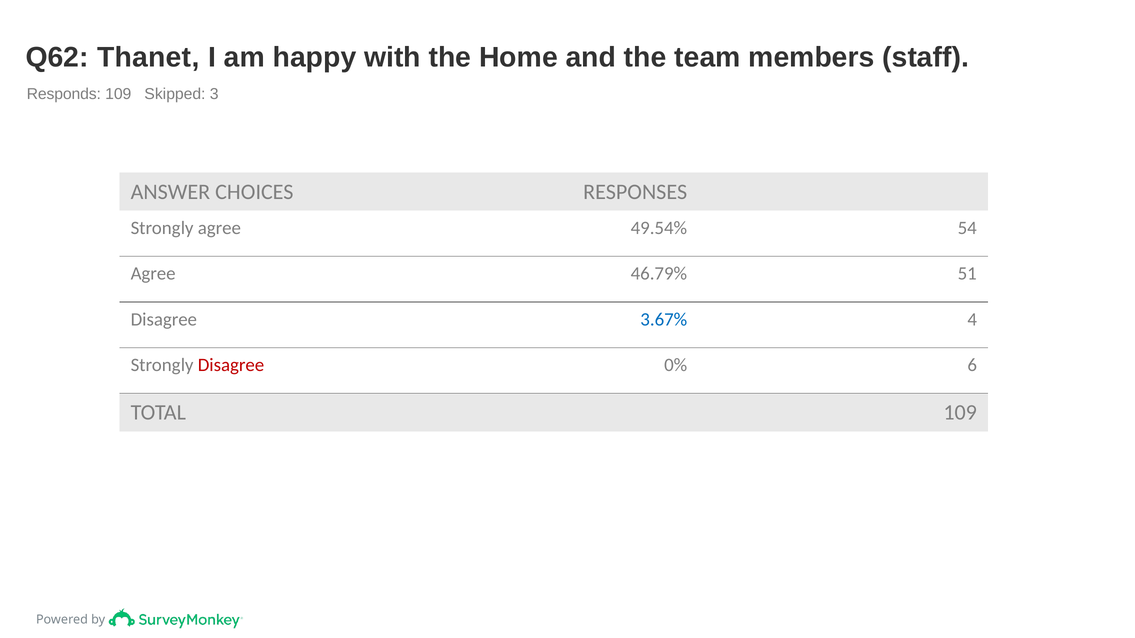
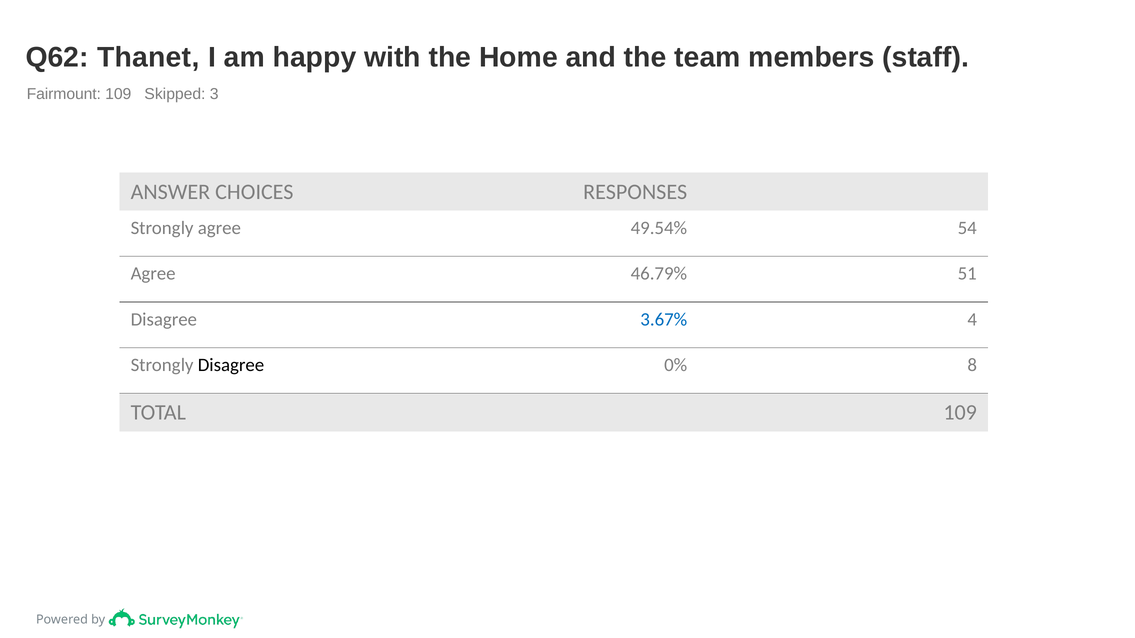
Responds: Responds -> Fairmount (64, 94)
Disagree colour: red -> black (231, 365)
6: 6 -> 8 (972, 365)
